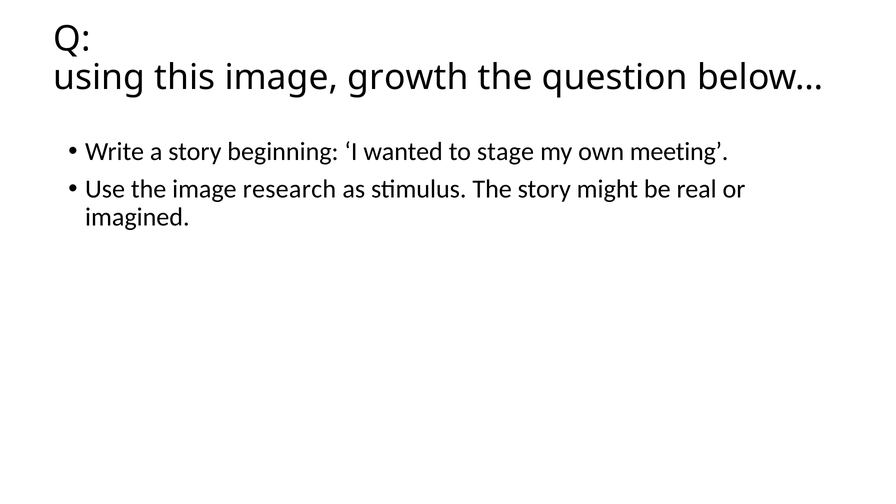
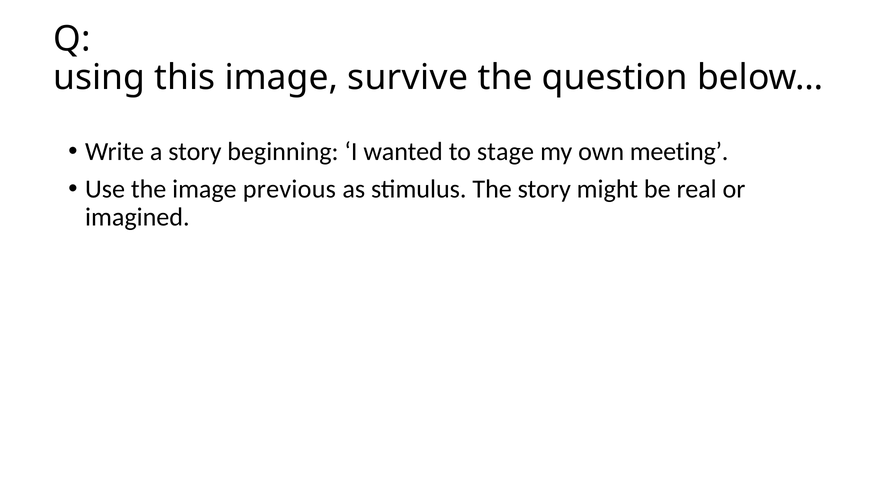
growth: growth -> survive (408, 77)
research: research -> previous (289, 189)
